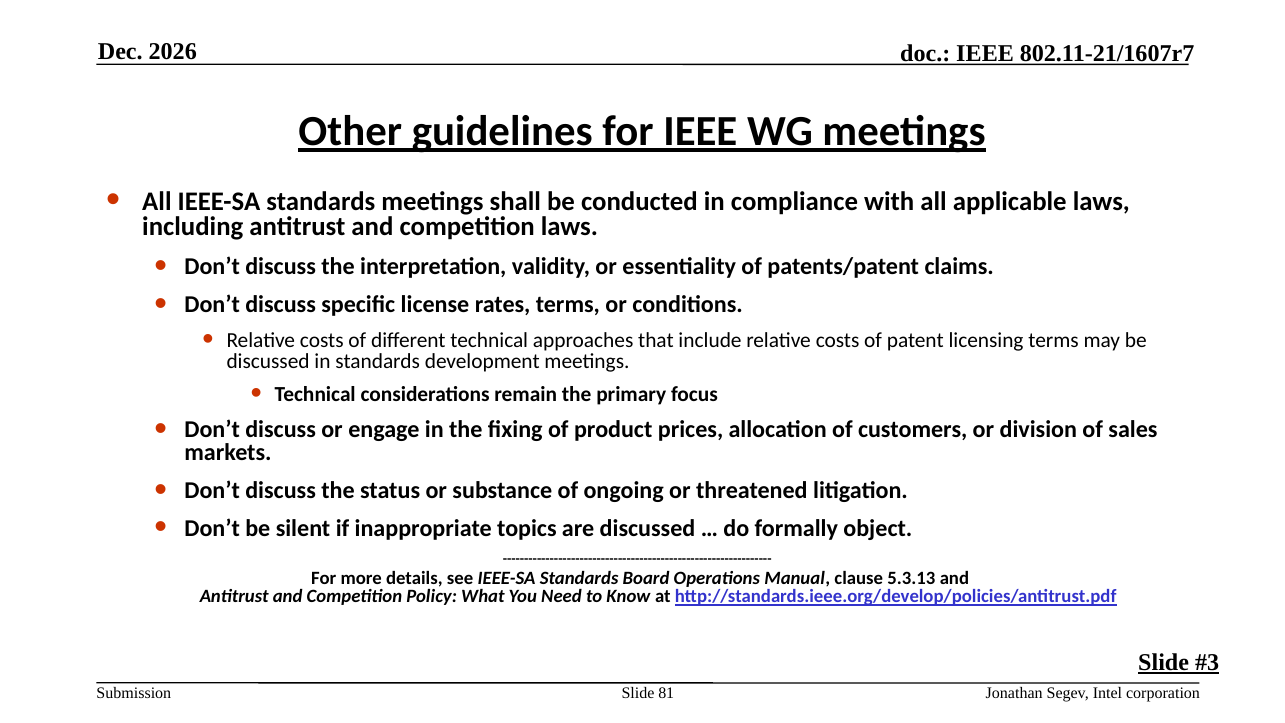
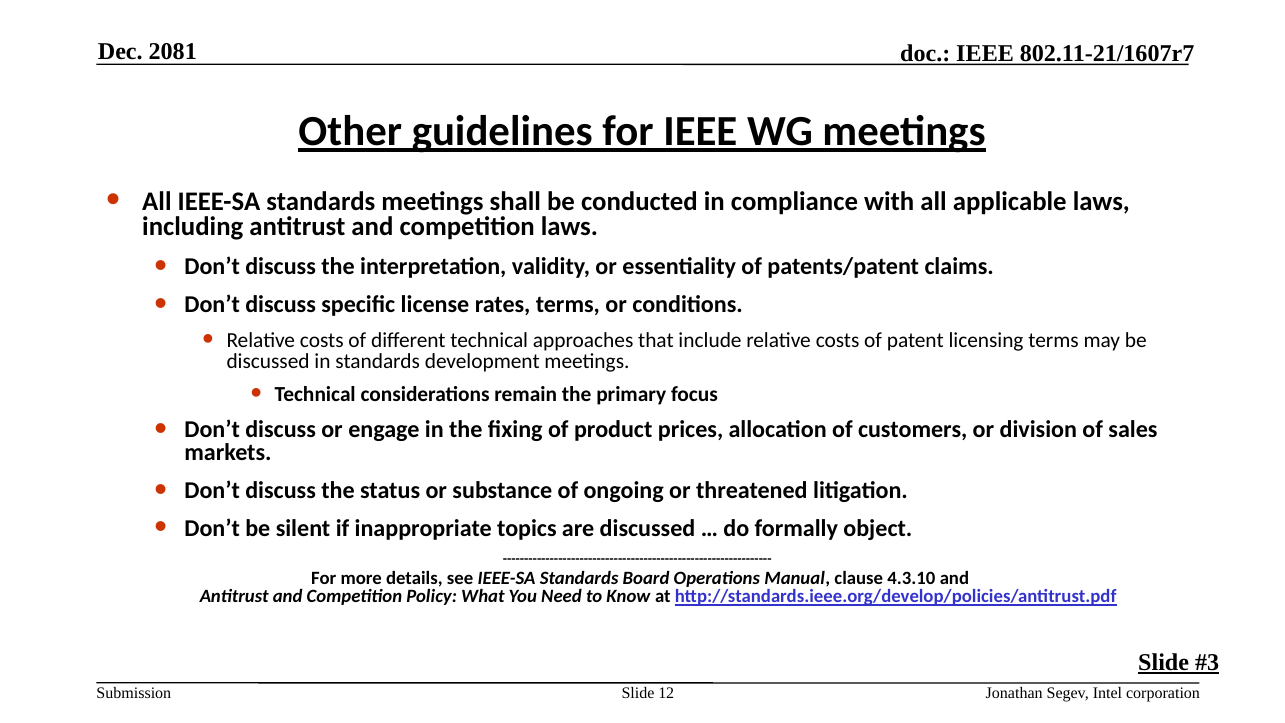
2026: 2026 -> 2081 (173, 51)
5.3.13: 5.3.13 -> 4.3.10 (911, 578)
81: 81 -> 12 (666, 693)
